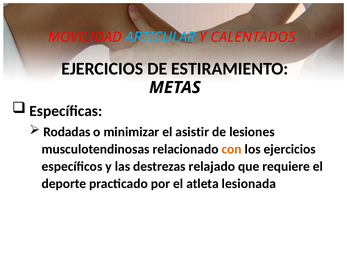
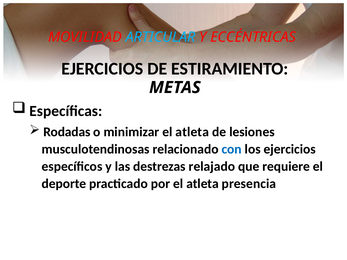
CALENTADOS: CALENTADOS -> ECCÉNTRICAS (253, 37)
minimizar el asistir: asistir -> atleta (192, 132)
con colour: orange -> blue (232, 149)
lesionada: lesionada -> presencia (249, 184)
